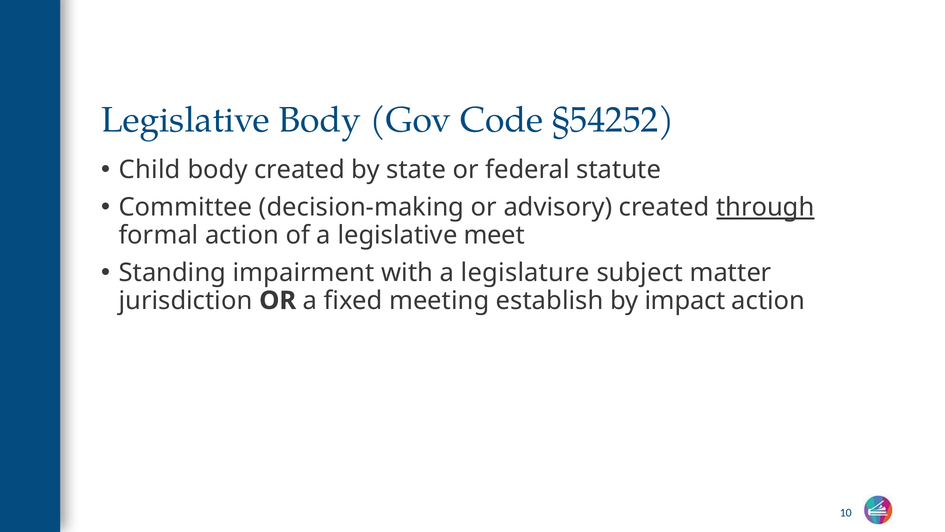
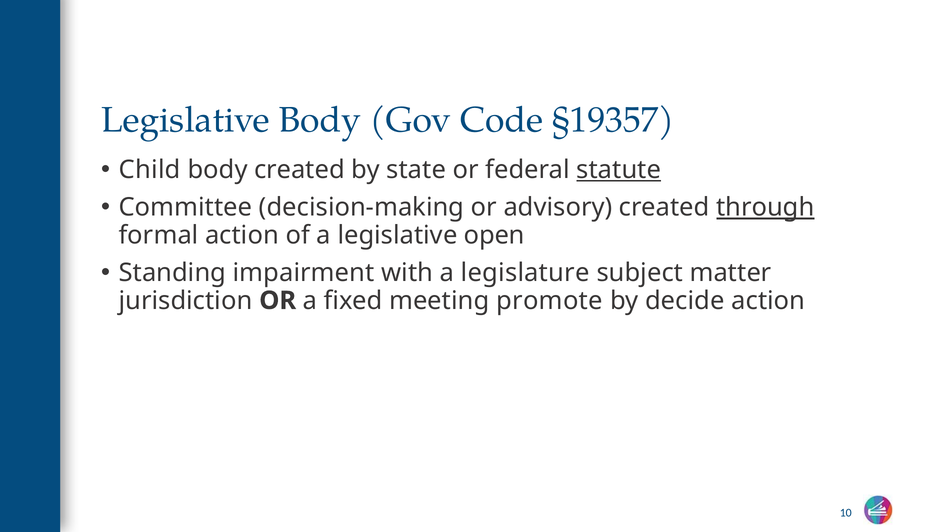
§54252: §54252 -> §19357 (613, 120)
statute underline: none -> present (619, 170)
meet: meet -> open (494, 235)
establish: establish -> promote (550, 300)
impact: impact -> decide (685, 300)
